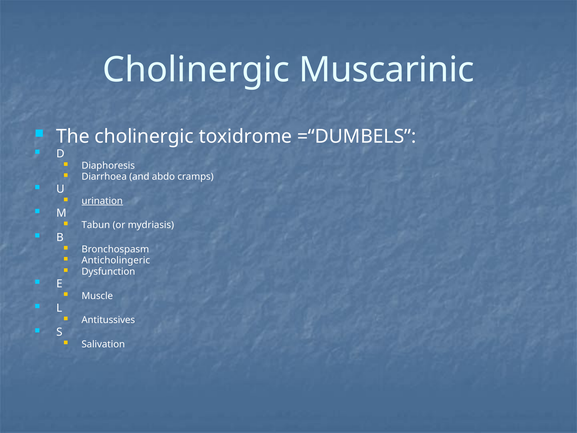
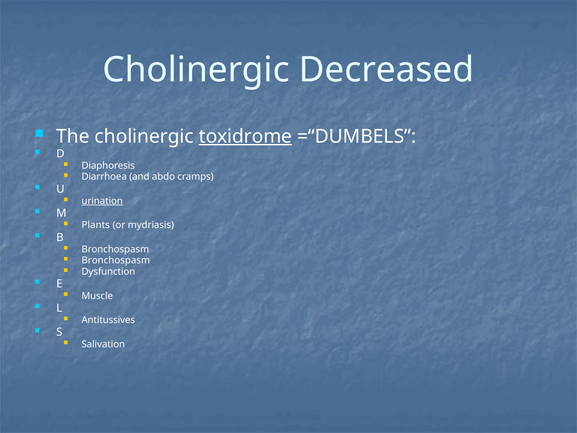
Muscarinic: Muscarinic -> Decreased (386, 70)
toxidrome underline: none -> present (245, 136)
Tabun: Tabun -> Plants (96, 225)
Anticholingeric: Anticholingeric -> Bronchospasm (116, 260)
